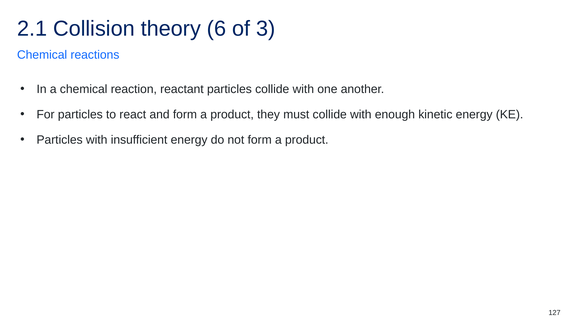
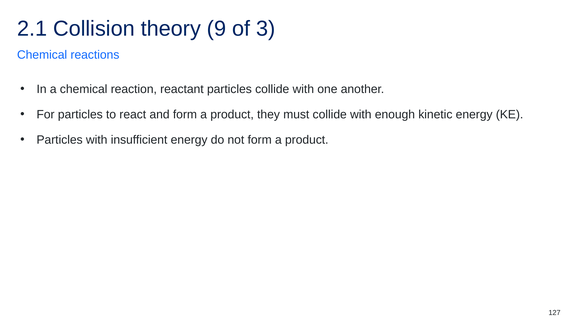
6: 6 -> 9 (216, 29)
